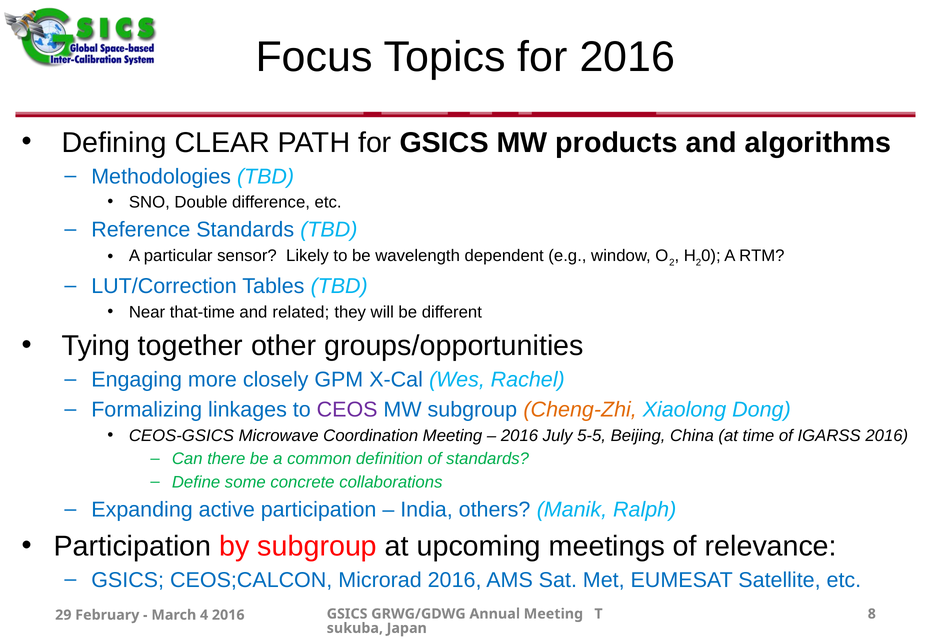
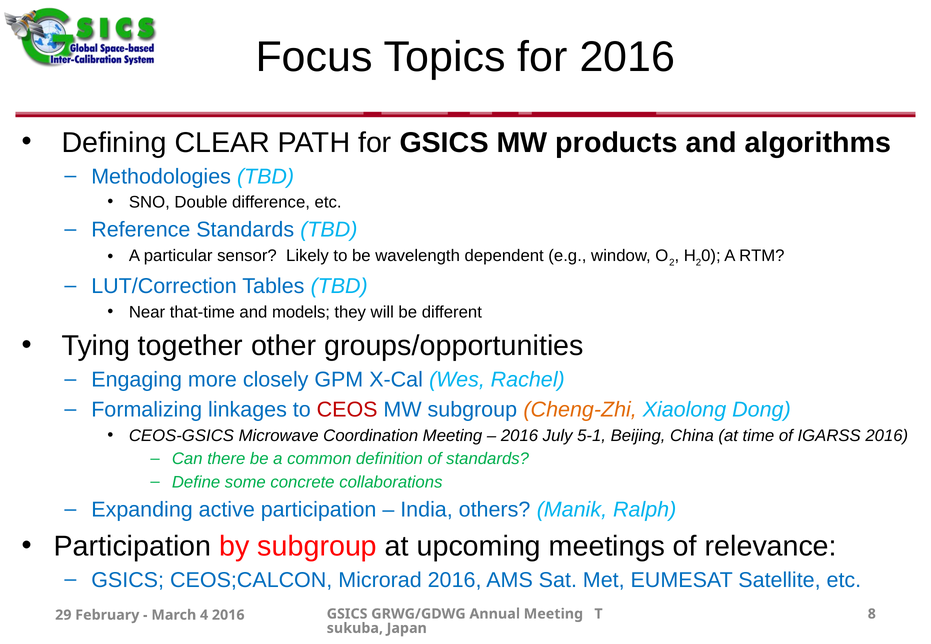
related: related -> models (301, 312)
CEOS colour: purple -> red (347, 410)
5-5: 5-5 -> 5-1 (592, 436)
